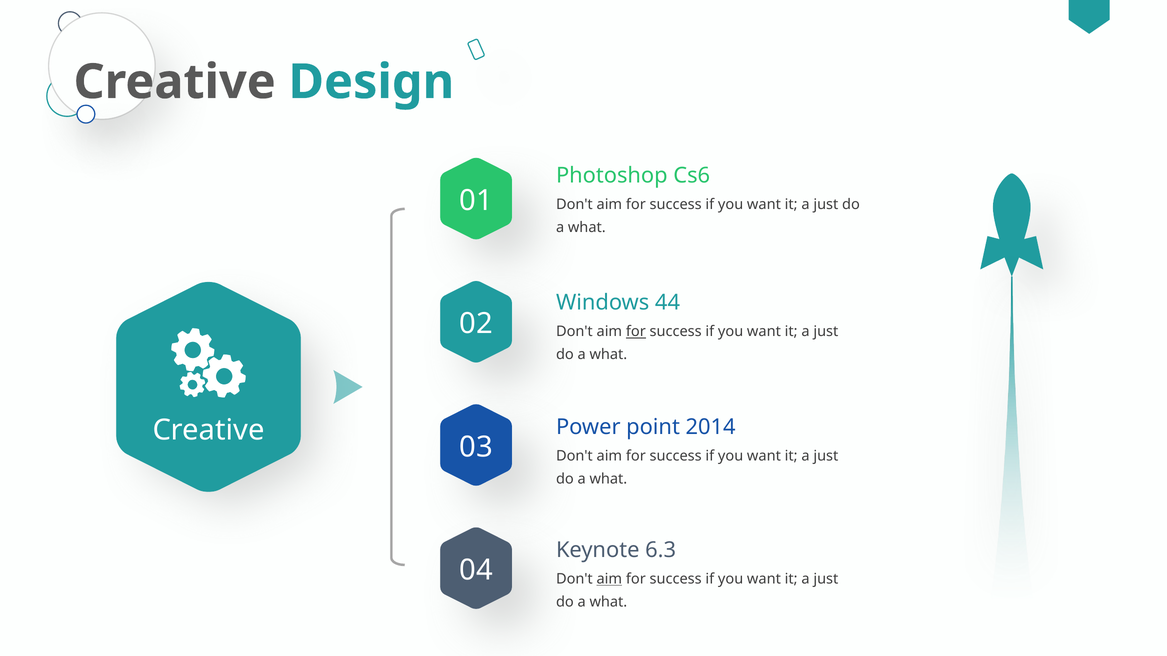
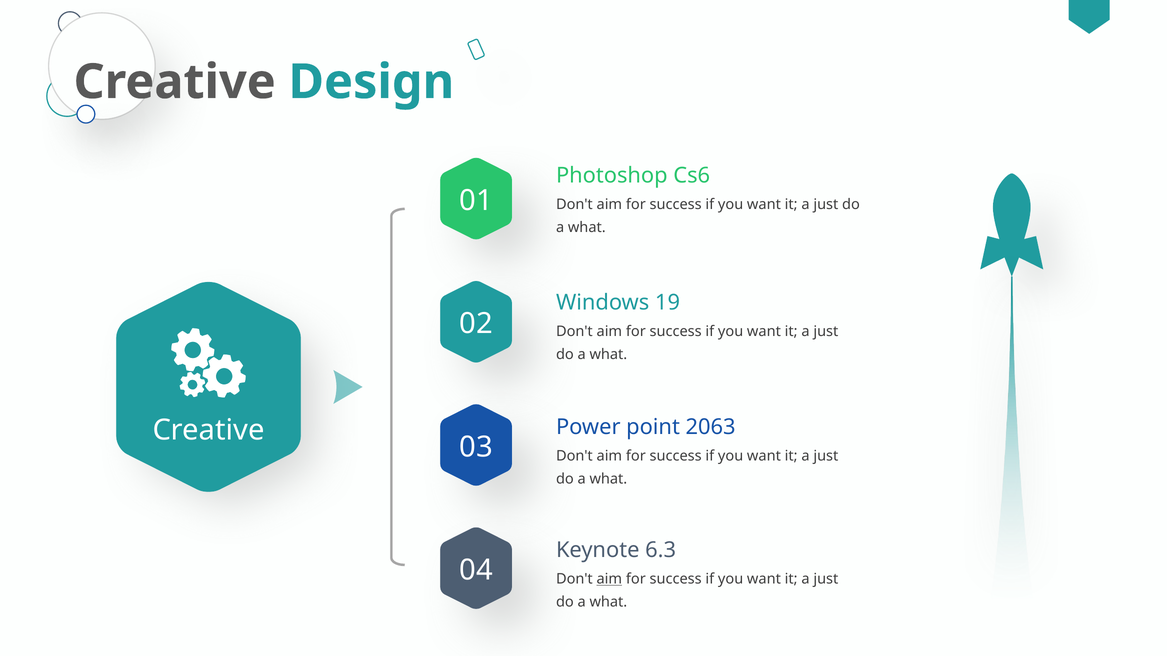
44: 44 -> 19 (668, 303)
for underline: present -> none (636, 332)
2014: 2014 -> 2063 (711, 428)
